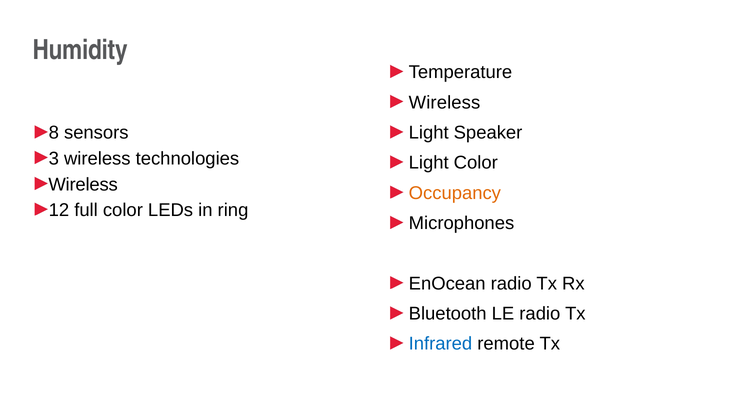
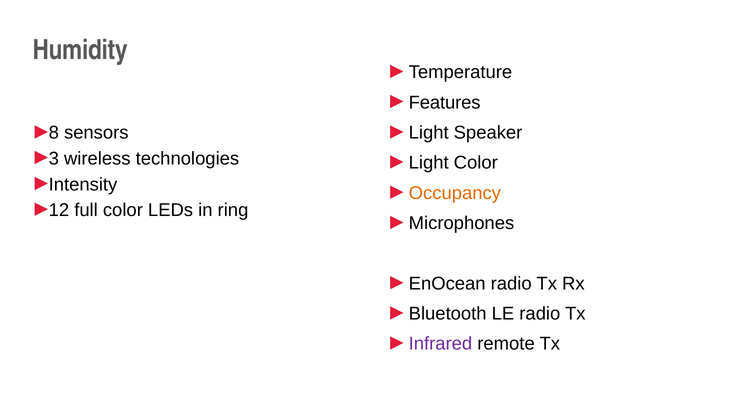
Wireless: Wireless -> Features (445, 102)
Wireless: Wireless -> Intensity (83, 185)
Infrared colour: blue -> purple (440, 344)
